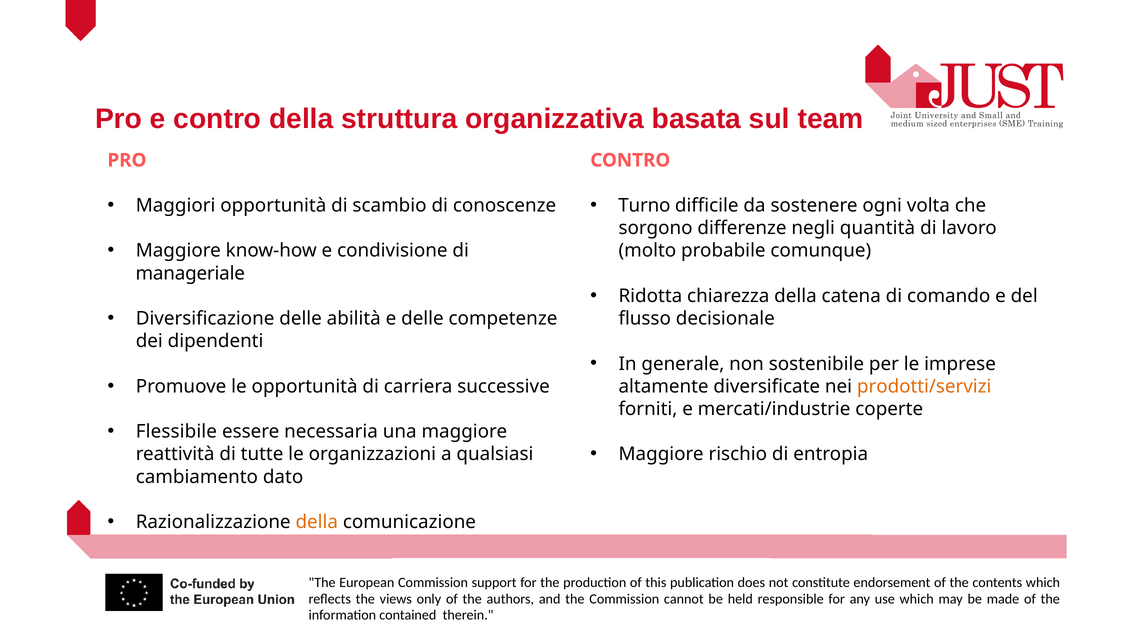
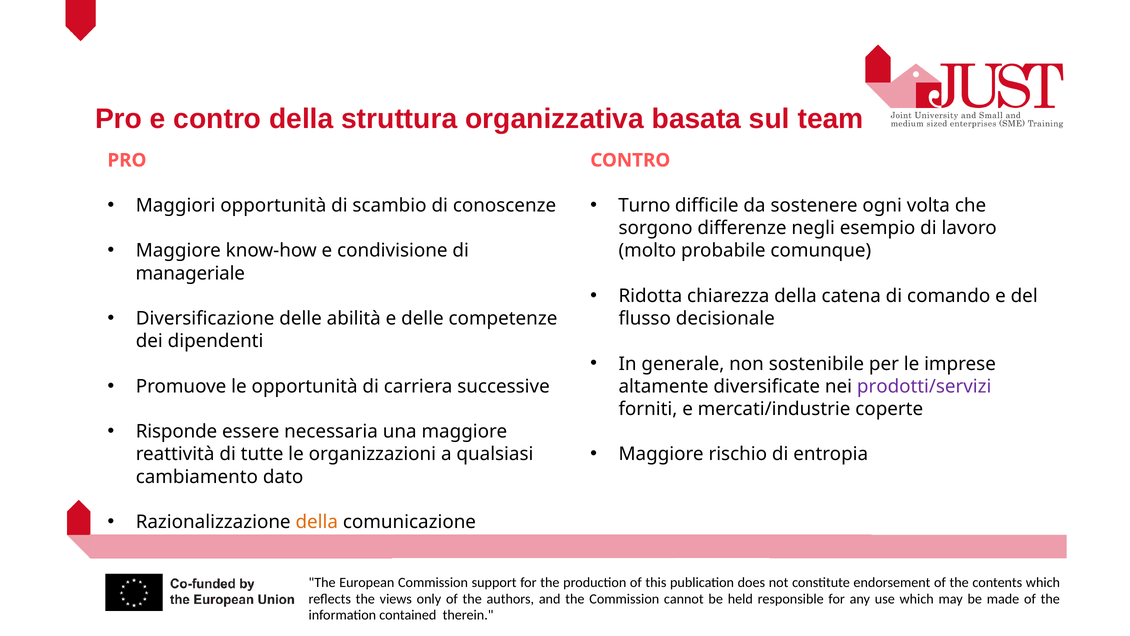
quantità: quantità -> esempio (878, 228)
prodotti/servizi colour: orange -> purple (924, 386)
Flessibile: Flessibile -> Risponde (177, 431)
